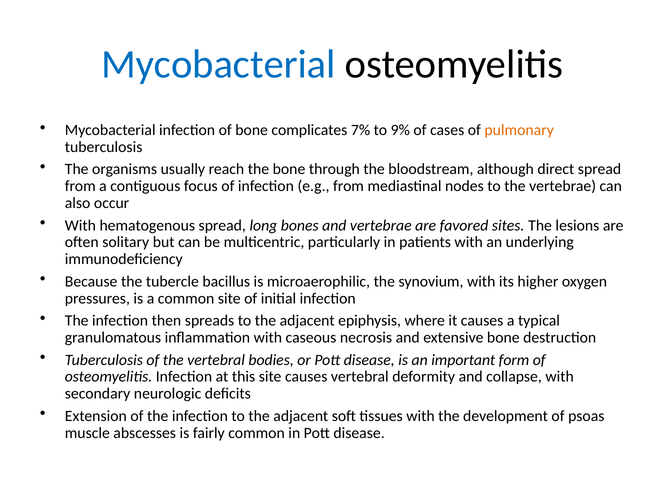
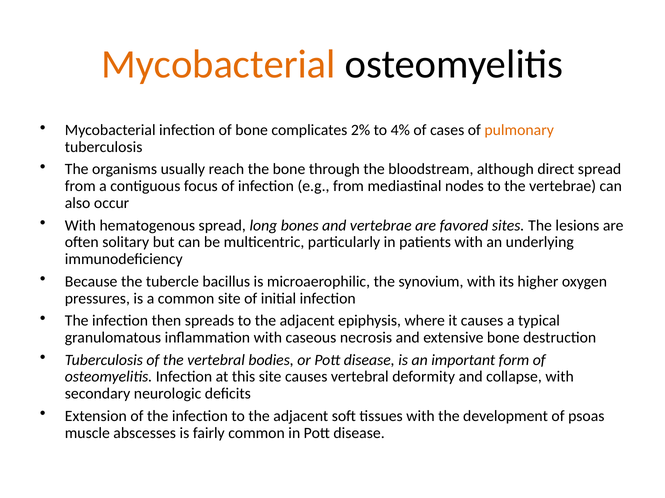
Mycobacterial colour: blue -> orange (218, 64)
7%: 7% -> 2% (361, 130)
9%: 9% -> 4% (400, 130)
